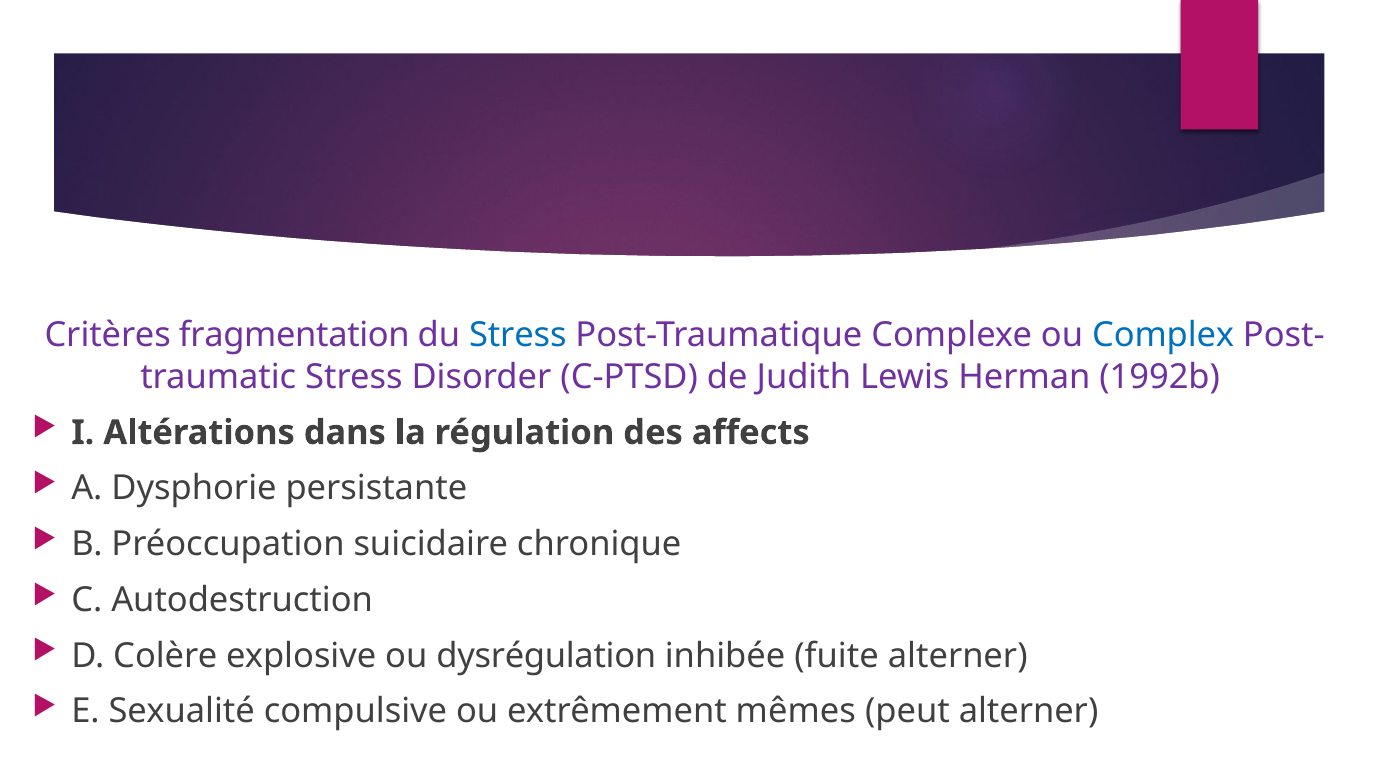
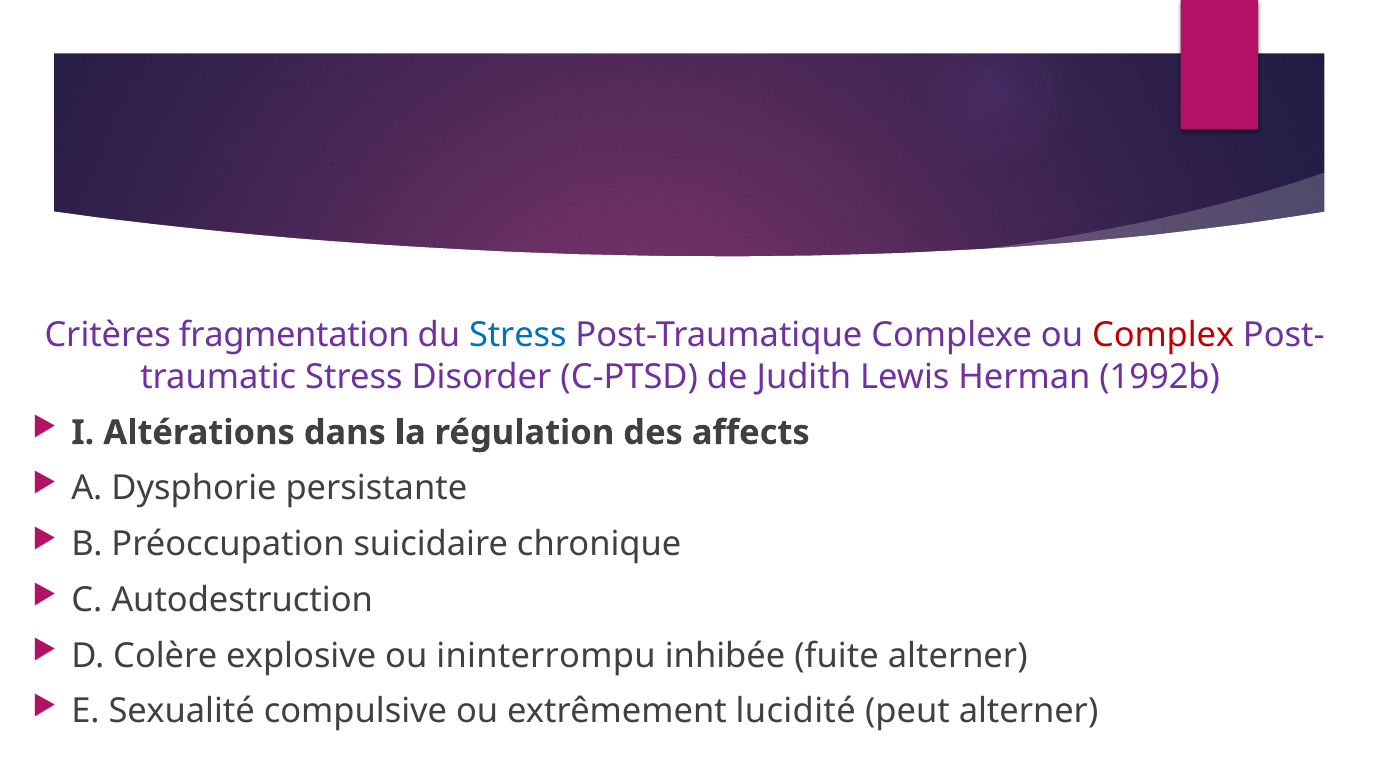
Complex colour: blue -> red (1163, 335)
dysrégulation: dysrégulation -> ininterrompu (546, 655)
mêmes: mêmes -> lucidité (796, 711)
